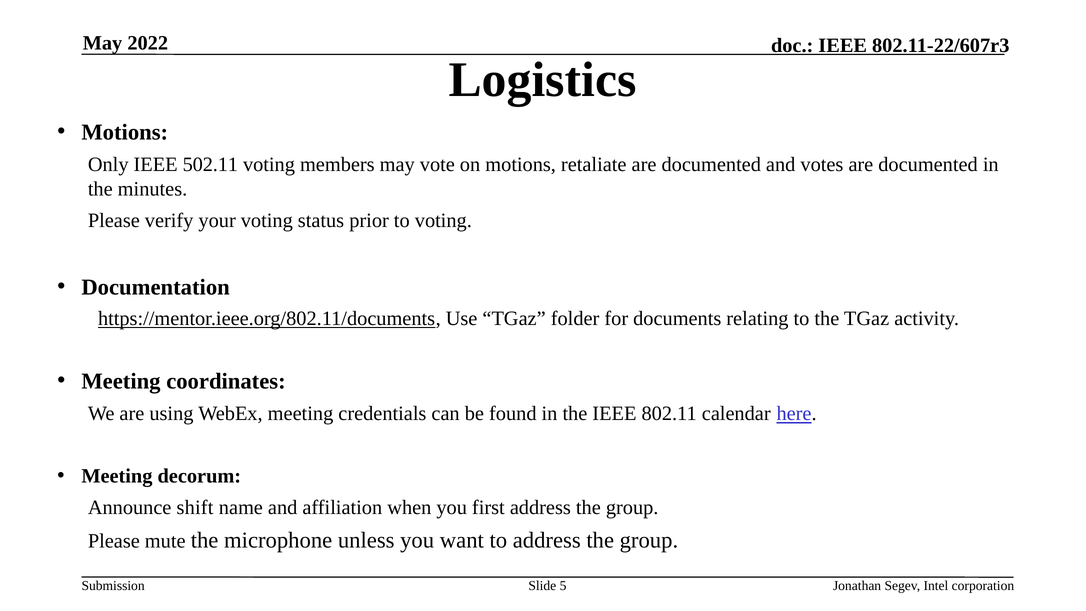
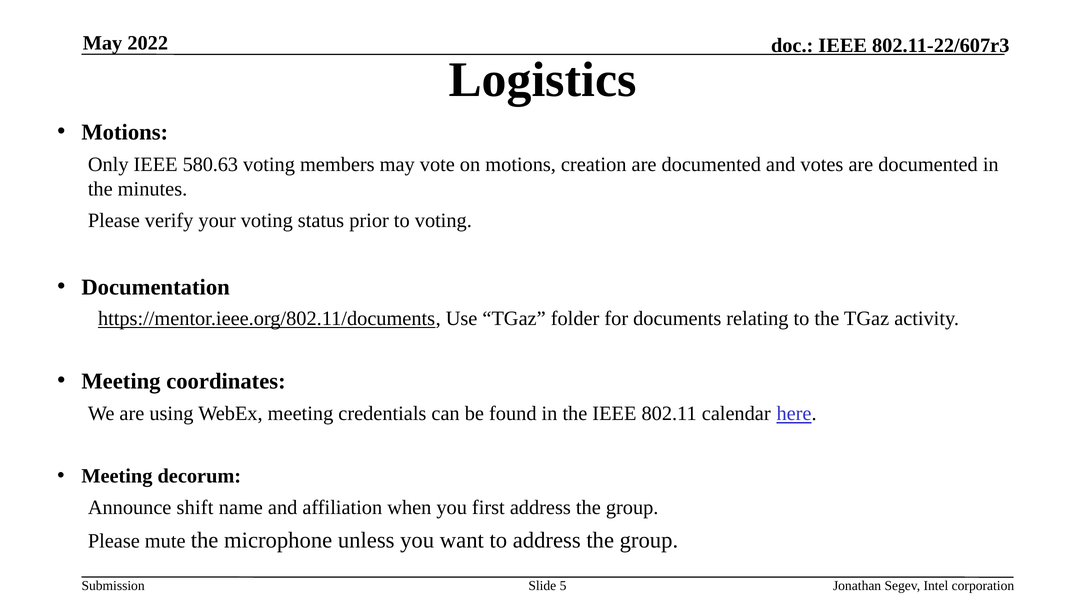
502.11: 502.11 -> 580.63 (210, 165)
retaliate: retaliate -> creation (594, 165)
